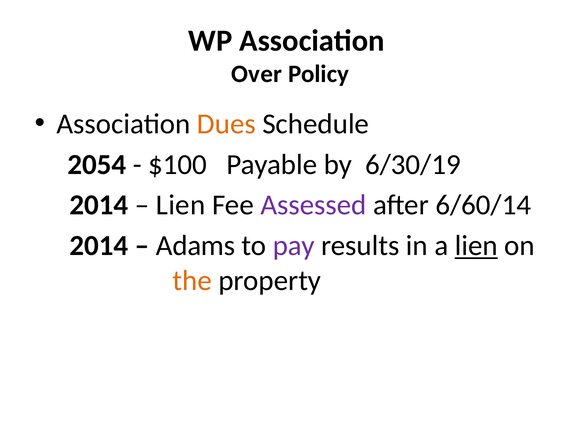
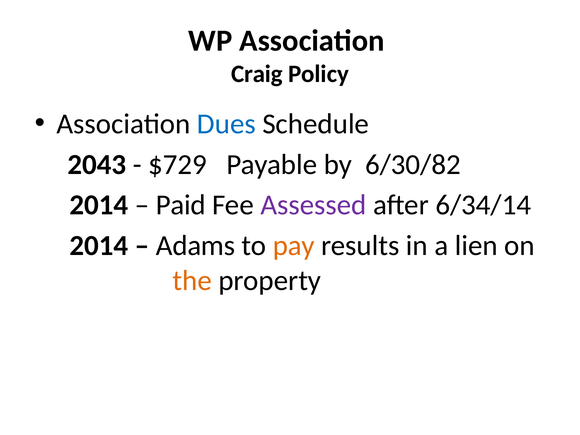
Over: Over -> Craig (257, 74)
Dues colour: orange -> blue (226, 124)
2054: 2054 -> 2043 (97, 164)
$100: $100 -> $729 (178, 164)
6/30/19: 6/30/19 -> 6/30/82 (413, 164)
Lien: Lien -> Paid (181, 205)
6/60/14: 6/60/14 -> 6/34/14 (483, 205)
pay colour: purple -> orange (294, 246)
lien underline: present -> none (476, 246)
